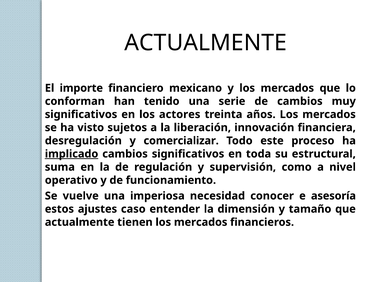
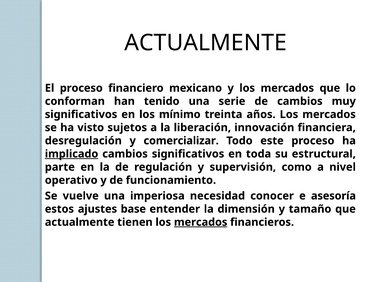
El importe: importe -> proceso (81, 88)
actores: actores -> mínimo (180, 114)
suma: suma -> parte (60, 167)
caso: caso -> base (133, 209)
mercados underline: none -> present (201, 222)
